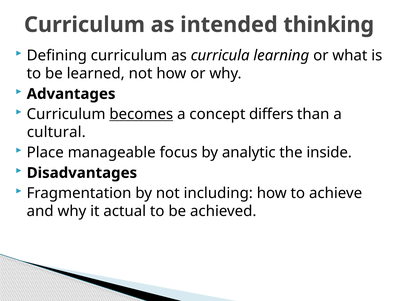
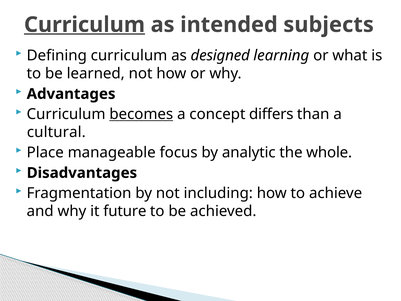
Curriculum underline: none -> present (85, 25)
thinking: thinking -> subjects (329, 25)
curricula: curricula -> designed (220, 56)
inside: inside -> whole (329, 152)
actual: actual -> future (125, 211)
